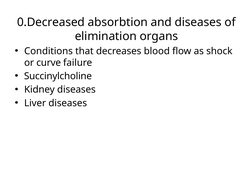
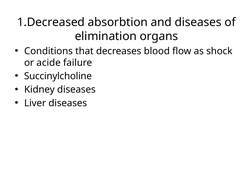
0.Decreased: 0.Decreased -> 1.Decreased (51, 22)
curve: curve -> acide (49, 63)
